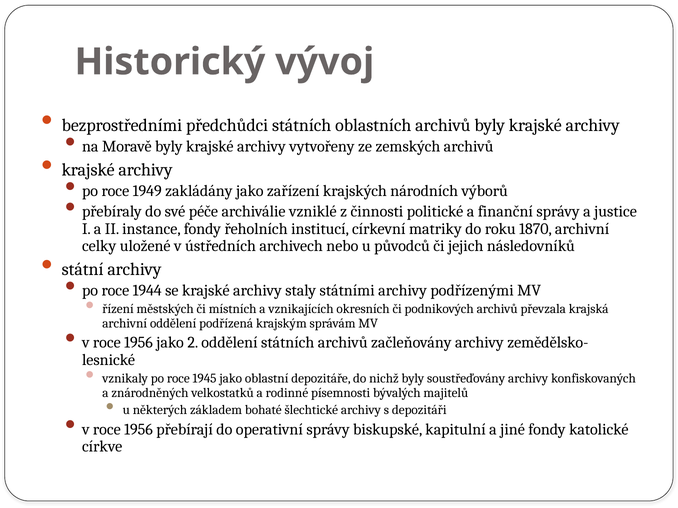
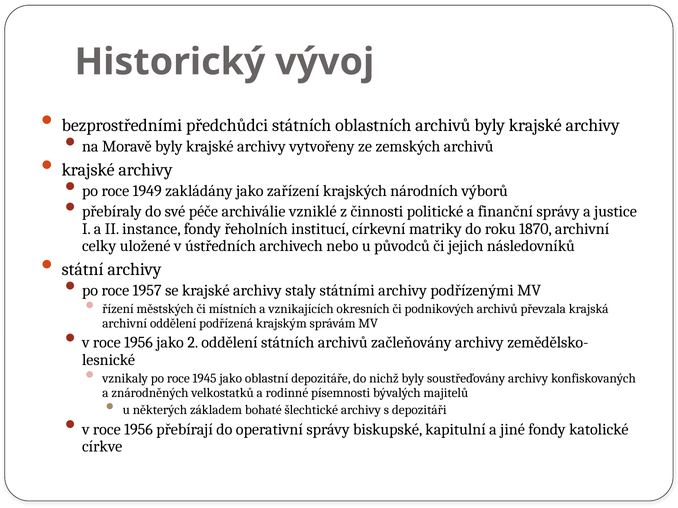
1944: 1944 -> 1957 (147, 291)
